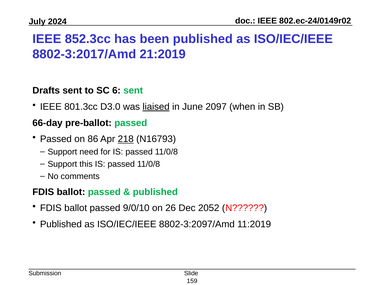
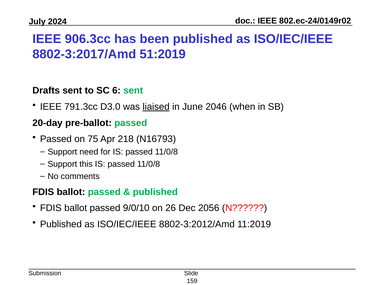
852.3cc: 852.3cc -> 906.3cc (88, 39)
21:2019: 21:2019 -> 51:2019 (163, 54)
801.3cc: 801.3cc -> 791.3cc (81, 107)
2097: 2097 -> 2046 (216, 107)
66-day: 66-day -> 20-day (47, 123)
86: 86 -> 75 (93, 139)
218 underline: present -> none (126, 139)
2052: 2052 -> 2056 (209, 209)
8802-3:2097/Amd: 8802-3:2097/Amd -> 8802-3:2012/Amd (197, 225)
